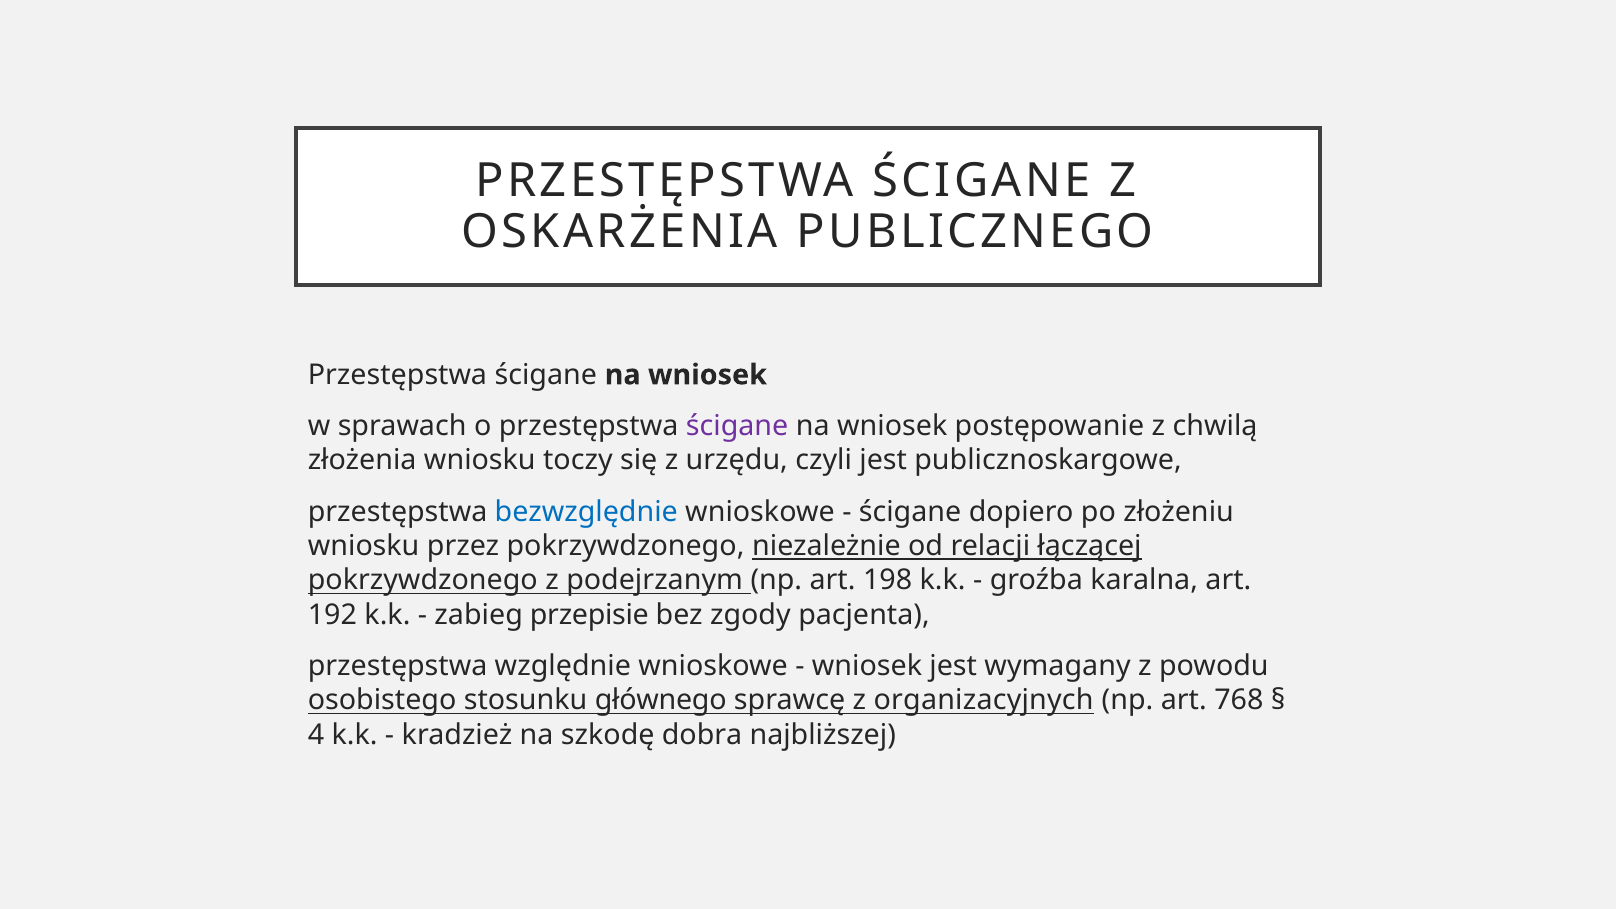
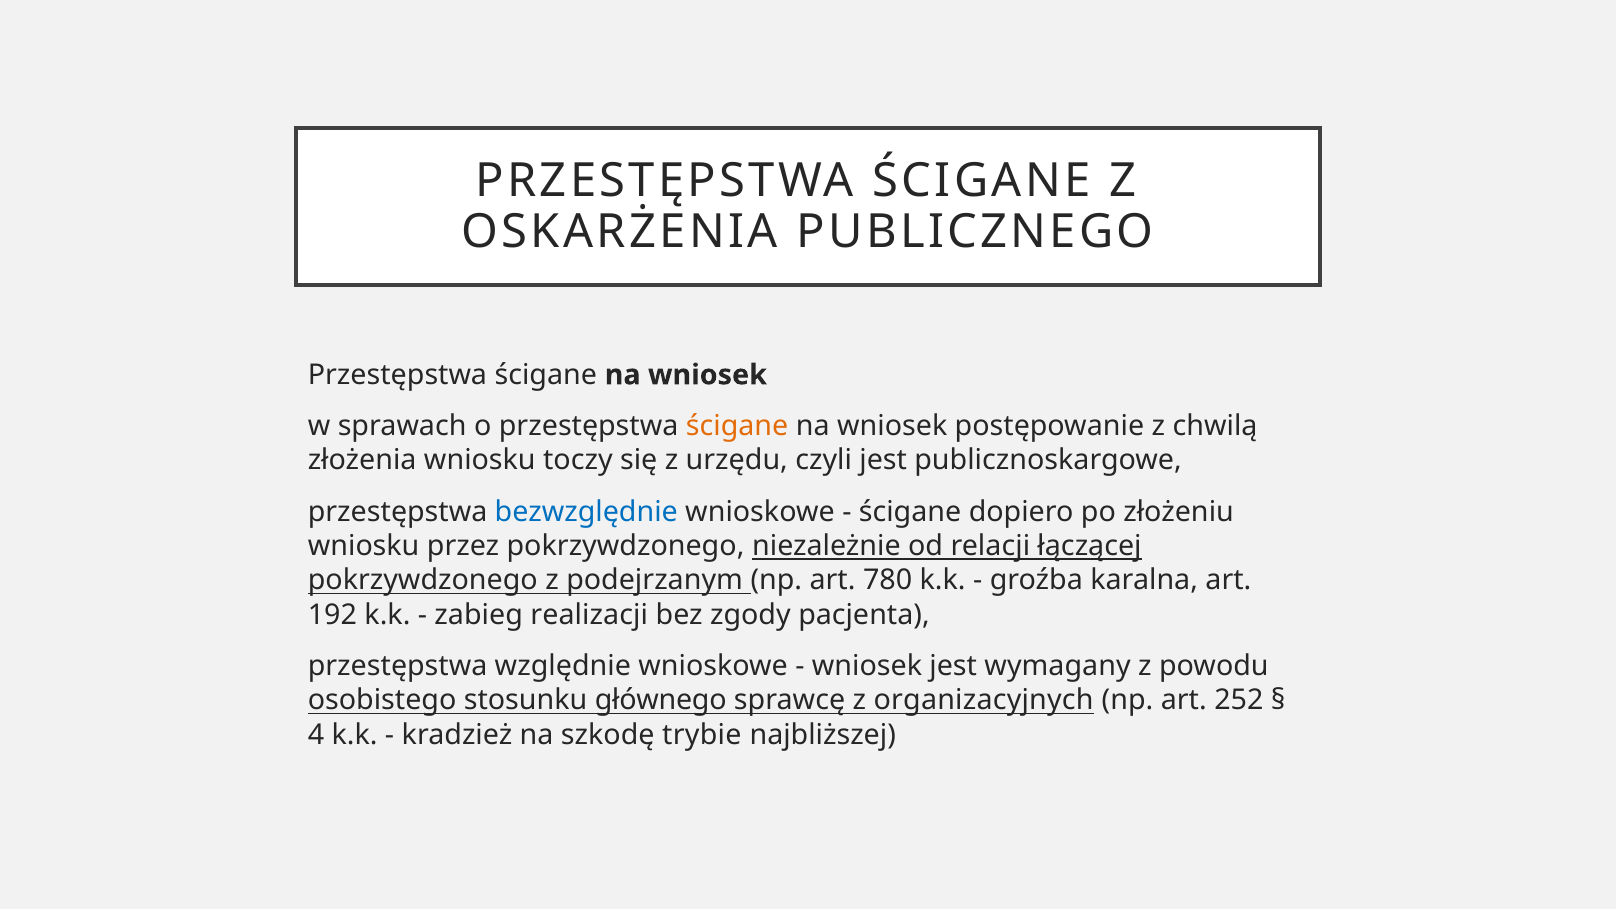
ścigane colour: purple -> orange (737, 426)
198: 198 -> 780 (888, 580)
przepisie: przepisie -> realizacji (589, 615)
768: 768 -> 252 (1239, 700)
dobra: dobra -> trybie (702, 735)
